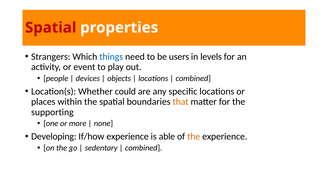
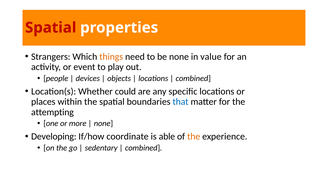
things colour: blue -> orange (111, 57)
be users: users -> none (179, 57)
levels: levels -> value (211, 57)
that colour: orange -> blue (181, 102)
supporting: supporting -> attempting (52, 112)
If/how experience: experience -> coordinate (128, 136)
